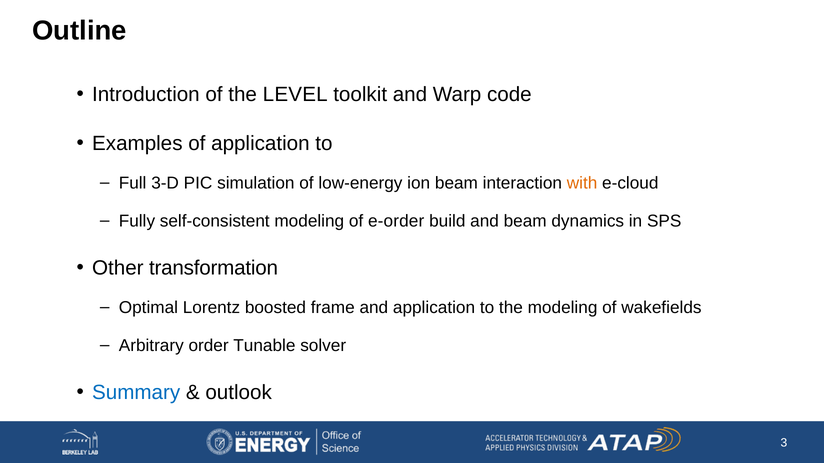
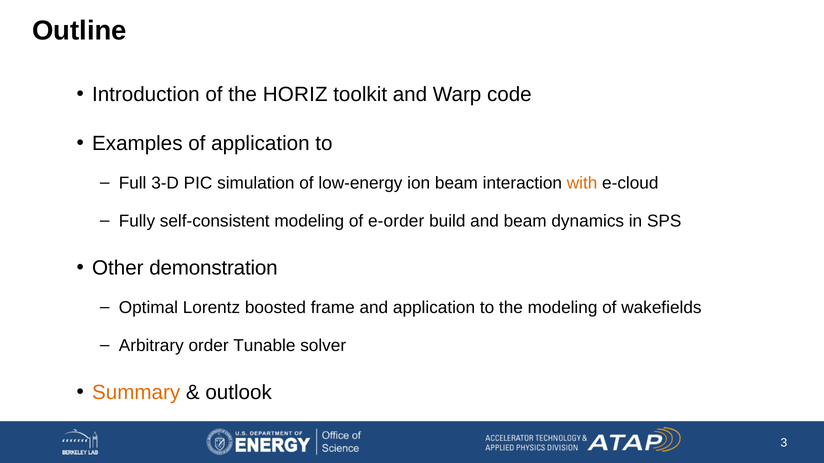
LEVEL: LEVEL -> HORIZ (295, 95)
transformation: transformation -> demonstration (213, 268)
Summary colour: blue -> orange (136, 393)
